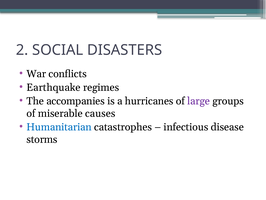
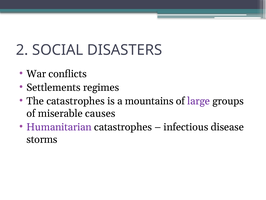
Earthquake: Earthquake -> Settlements (54, 87)
The accompanies: accompanies -> catastrophes (76, 101)
hurricanes: hurricanes -> mountains (149, 101)
Humanitarian colour: blue -> purple (59, 127)
